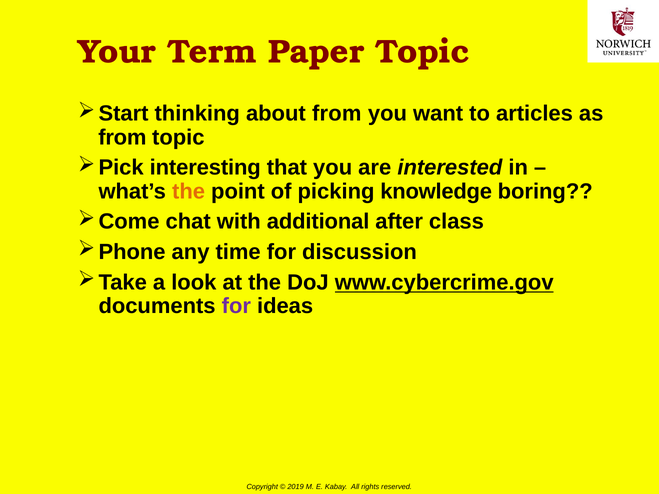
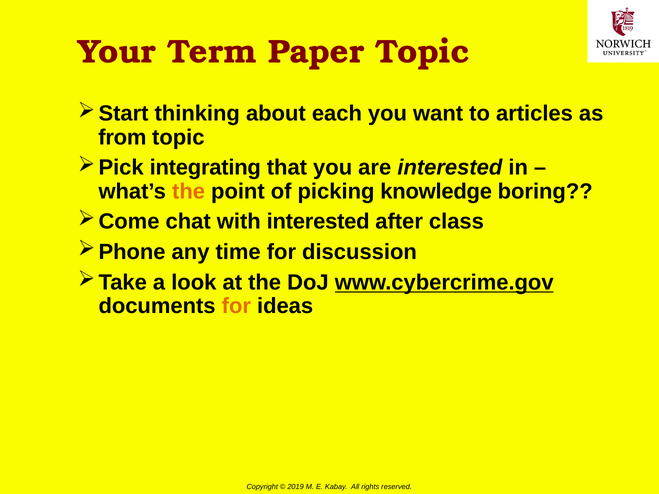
about from: from -> each (337, 114)
interesting: interesting -> integrating (205, 168)
with additional: additional -> interested (318, 222)
for colour: purple -> orange (236, 306)
